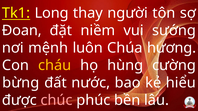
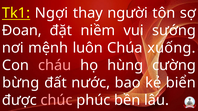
Long: Long -> Ngợi (51, 13)
hương: hương -> xuống (171, 48)
cháu colour: yellow -> pink (55, 65)
hiểu: hiểu -> biển (181, 83)
